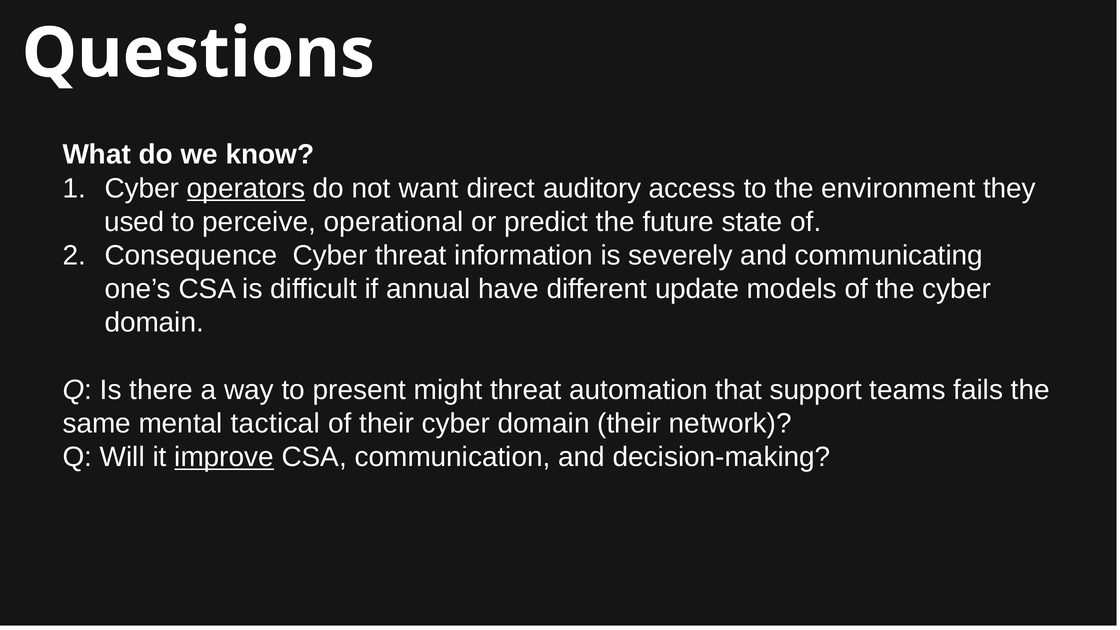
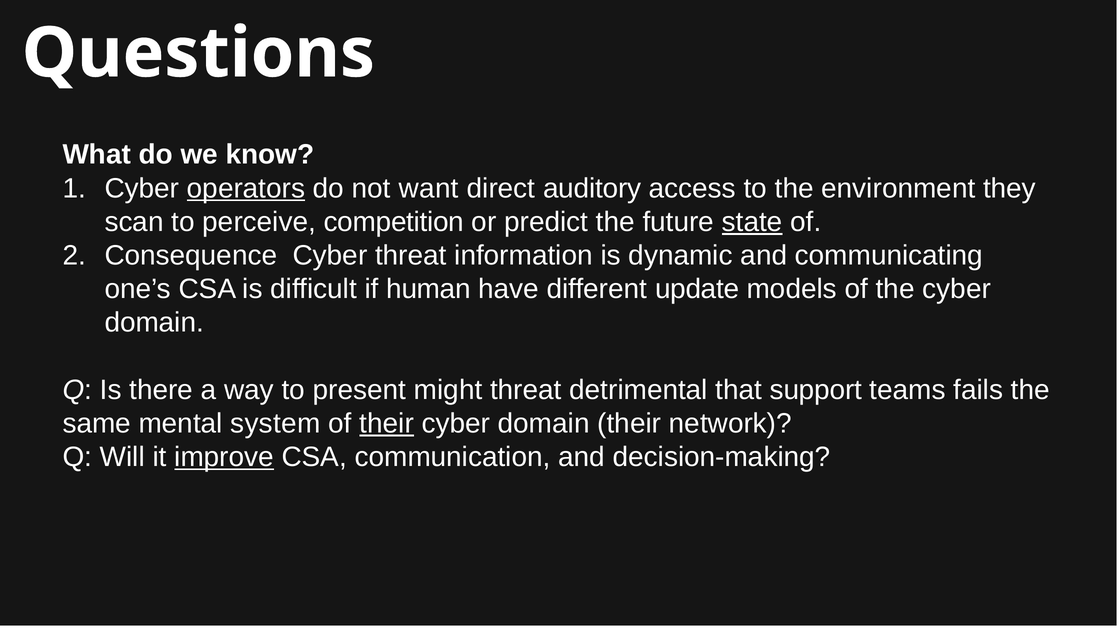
used: used -> scan (134, 222)
operational: operational -> competition (394, 222)
state underline: none -> present (752, 222)
severely: severely -> dynamic (681, 255)
annual: annual -> human (429, 289)
automation: automation -> detrimental (639, 390)
tactical: tactical -> system (275, 423)
their underline: none -> present (387, 423)
